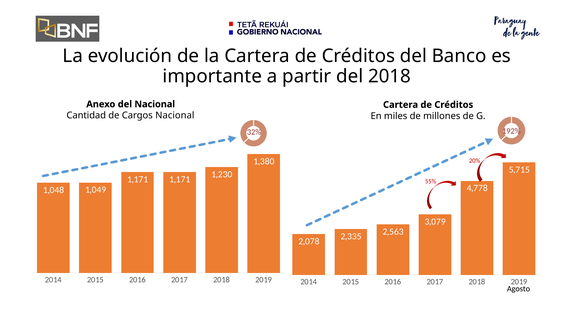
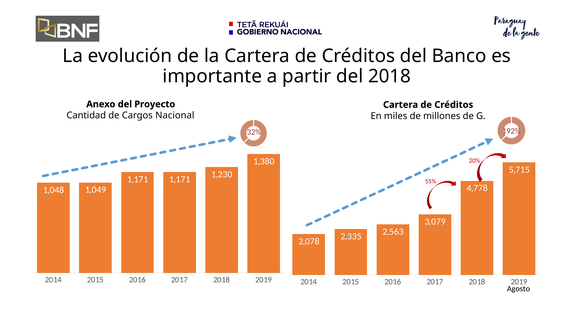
del Nacional: Nacional -> Proyecto (155, 104)
